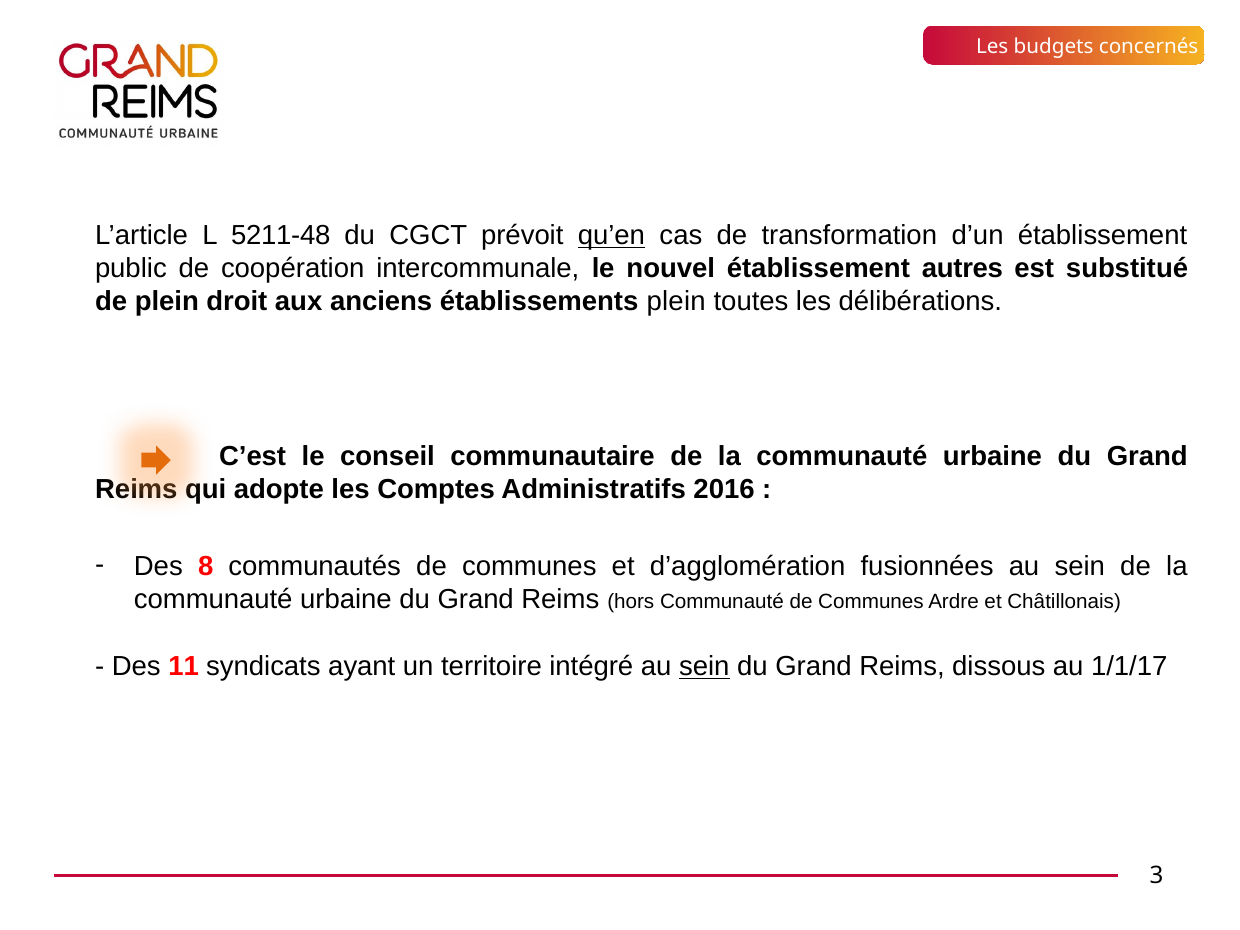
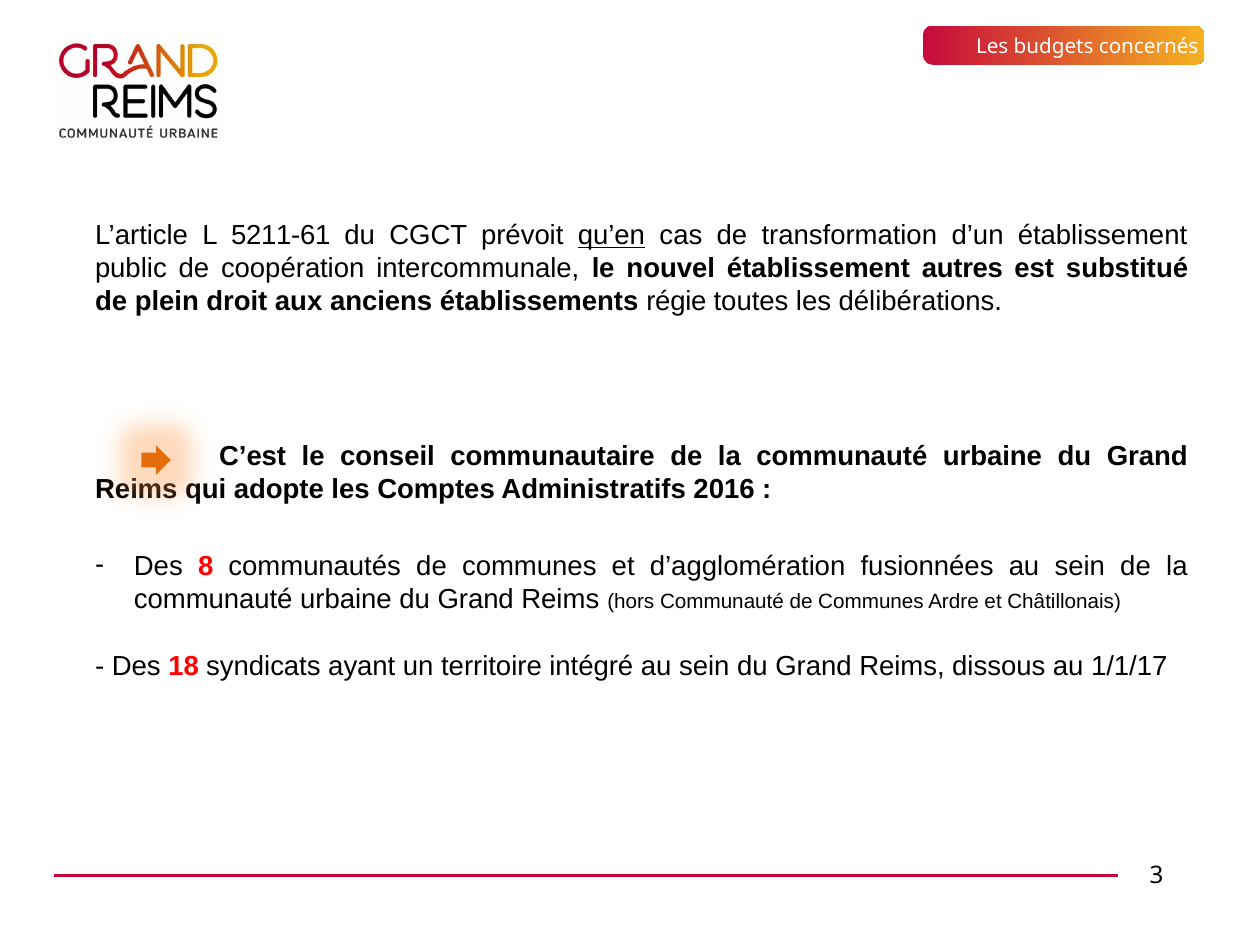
5211-48: 5211-48 -> 5211-61 (281, 236)
établissements plein: plein -> régie (676, 302)
11: 11 -> 18 (184, 667)
sein underline: present -> none (704, 667)
